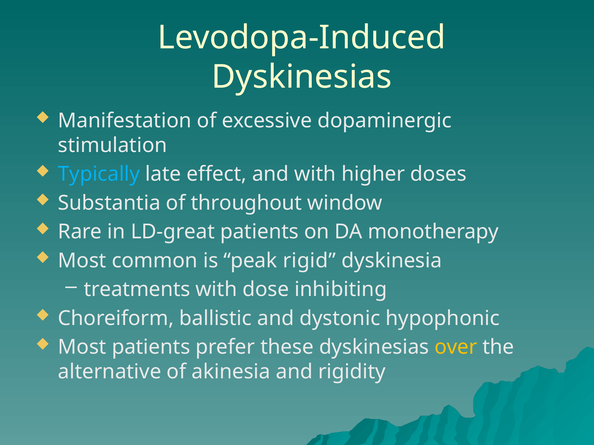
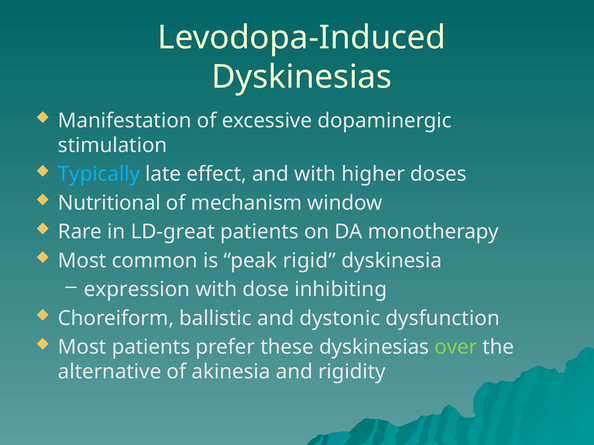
Substantia: Substantia -> Nutritional (109, 203)
throughout: throughout -> mechanism (246, 203)
treatments: treatments -> expression (137, 290)
hypophonic: hypophonic -> dysfunction (443, 319)
over colour: yellow -> light green (456, 347)
